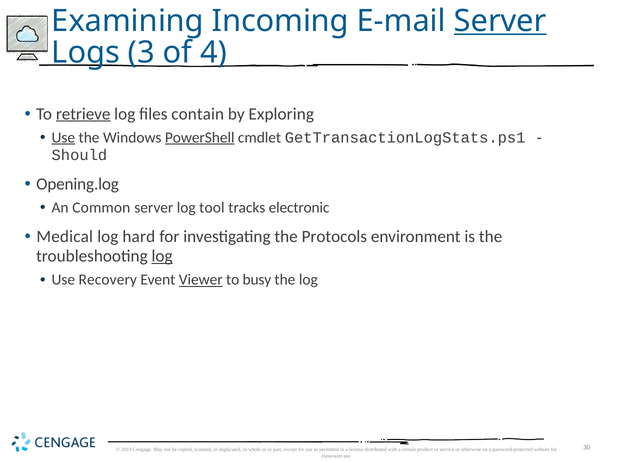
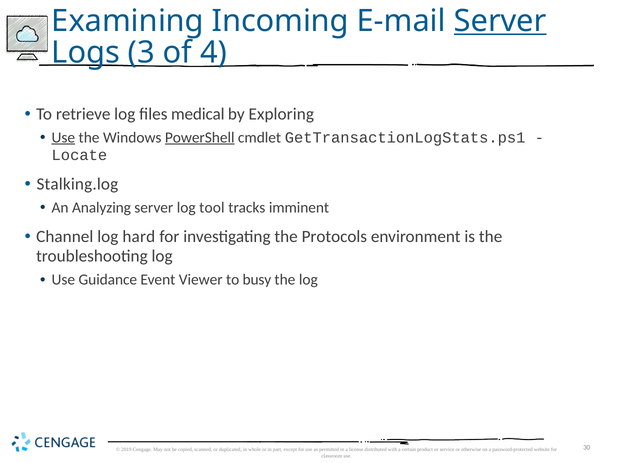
retrieve underline: present -> none (83, 114)
contain: contain -> medical (198, 114)
Should: Should -> Locate (79, 155)
Opening.log: Opening.log -> Stalking.log (77, 184)
Common: Common -> Analyzing (101, 208)
electronic: electronic -> imminent (299, 208)
Medical: Medical -> Channel (65, 237)
log underline: present -> none (162, 256)
Recovery: Recovery -> Guidance (108, 280)
Viewer underline: present -> none (201, 280)
